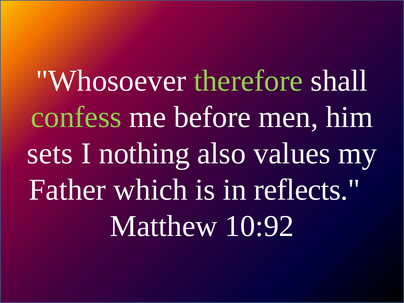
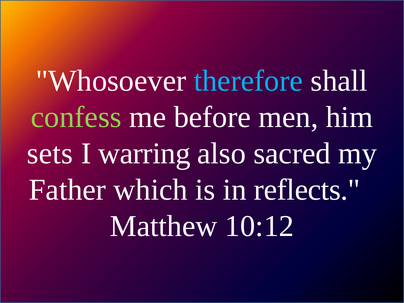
therefore colour: light green -> light blue (248, 81)
nothing: nothing -> warring (144, 154)
values: values -> sacred (292, 154)
10:92: 10:92 -> 10:12 (259, 226)
